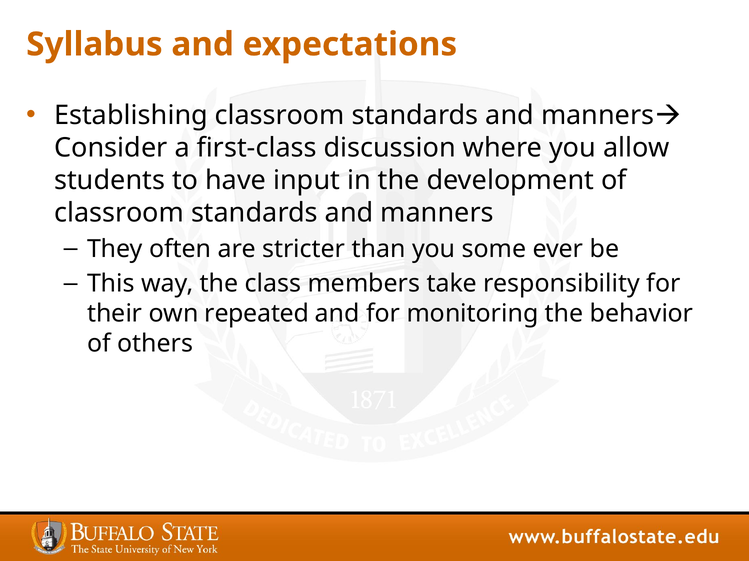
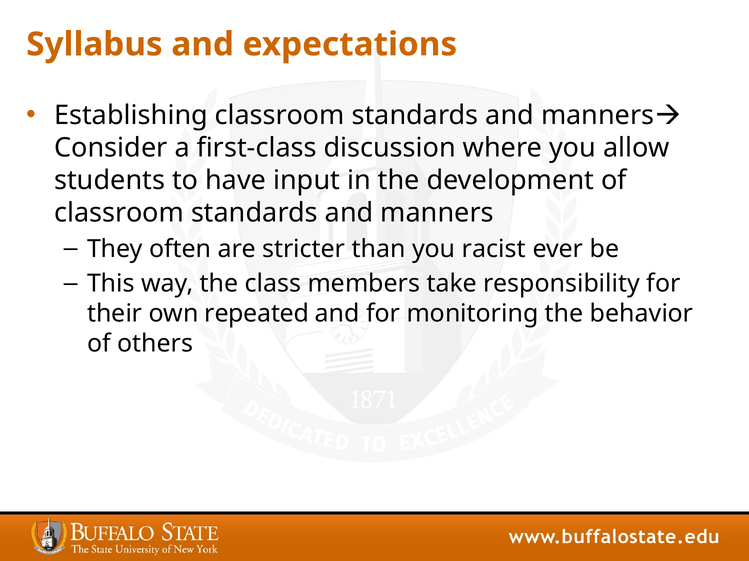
some: some -> racist (494, 249)
